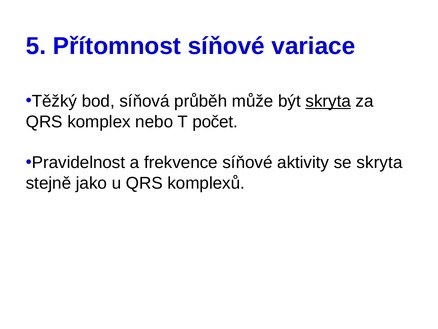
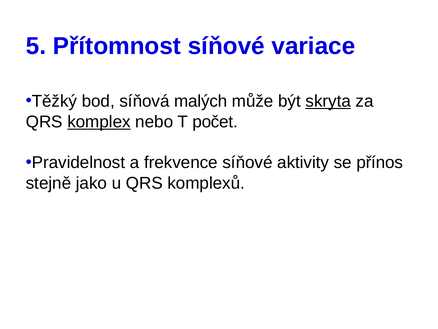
průběh: průběh -> malých (201, 101)
komplex underline: none -> present (99, 122)
se skryta: skryta -> přínos (380, 162)
